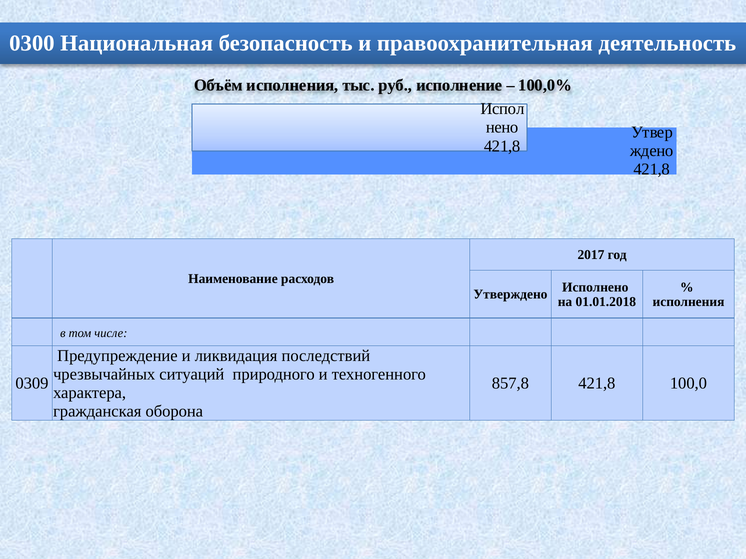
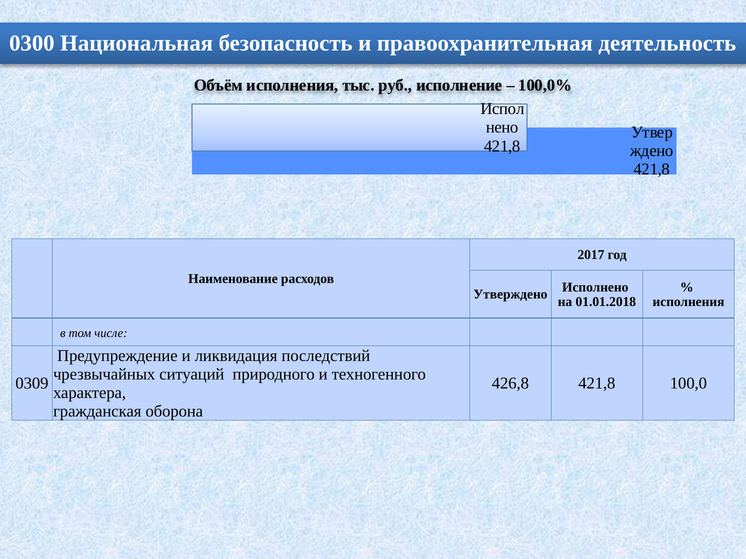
857,8: 857,8 -> 426,8 (510, 384)
